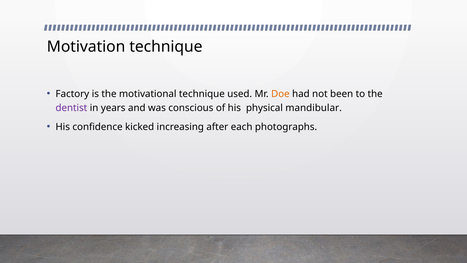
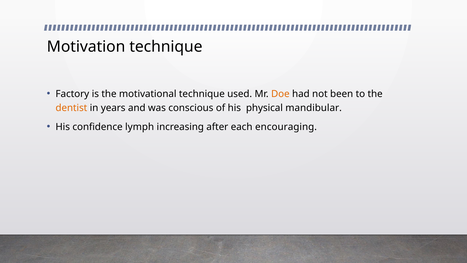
dentist colour: purple -> orange (71, 108)
kicked: kicked -> lymph (140, 127)
photographs: photographs -> encouraging (286, 127)
